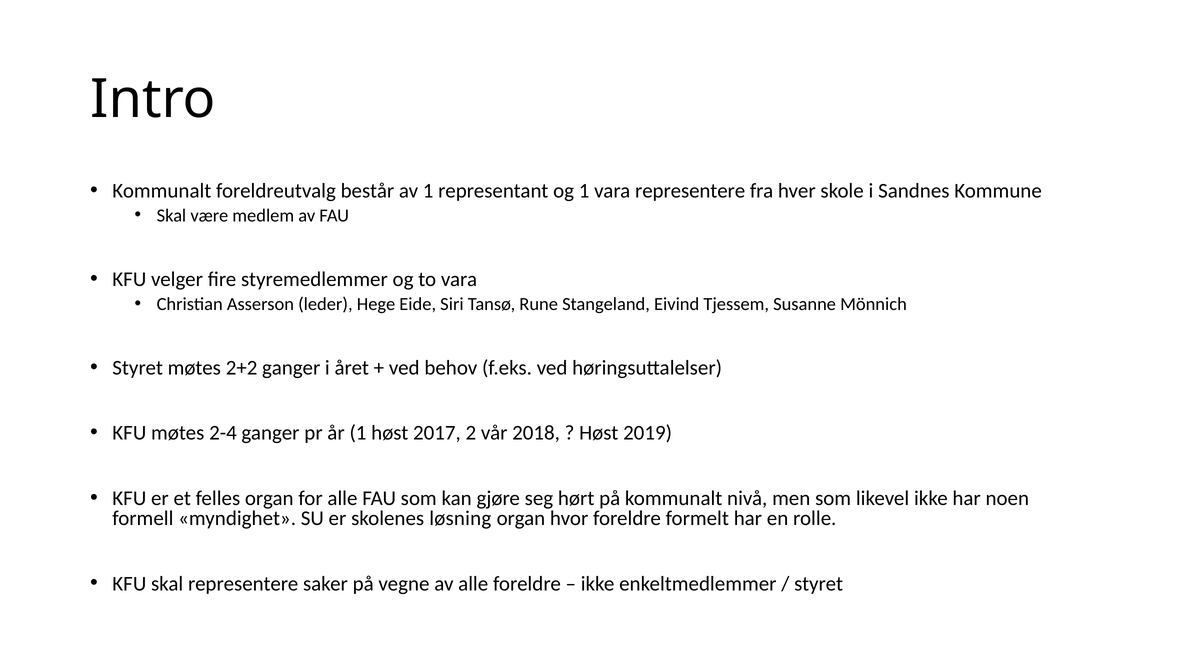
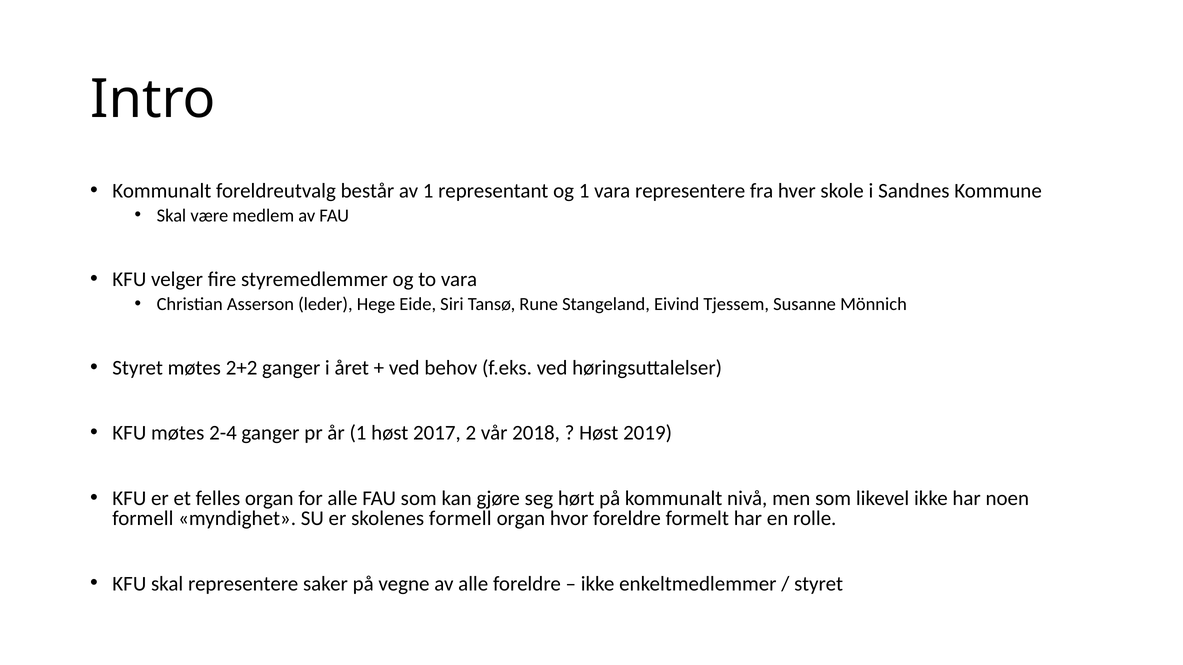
skolenes løsning: løsning -> formell (460, 519)
